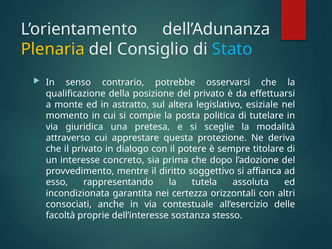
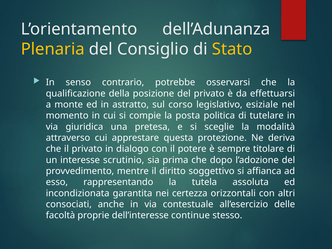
Stato colour: light blue -> yellow (232, 49)
altera: altera -> corso (181, 105)
concreto: concreto -> scrutinio (124, 160)
sostanza: sostanza -> continue (191, 215)
